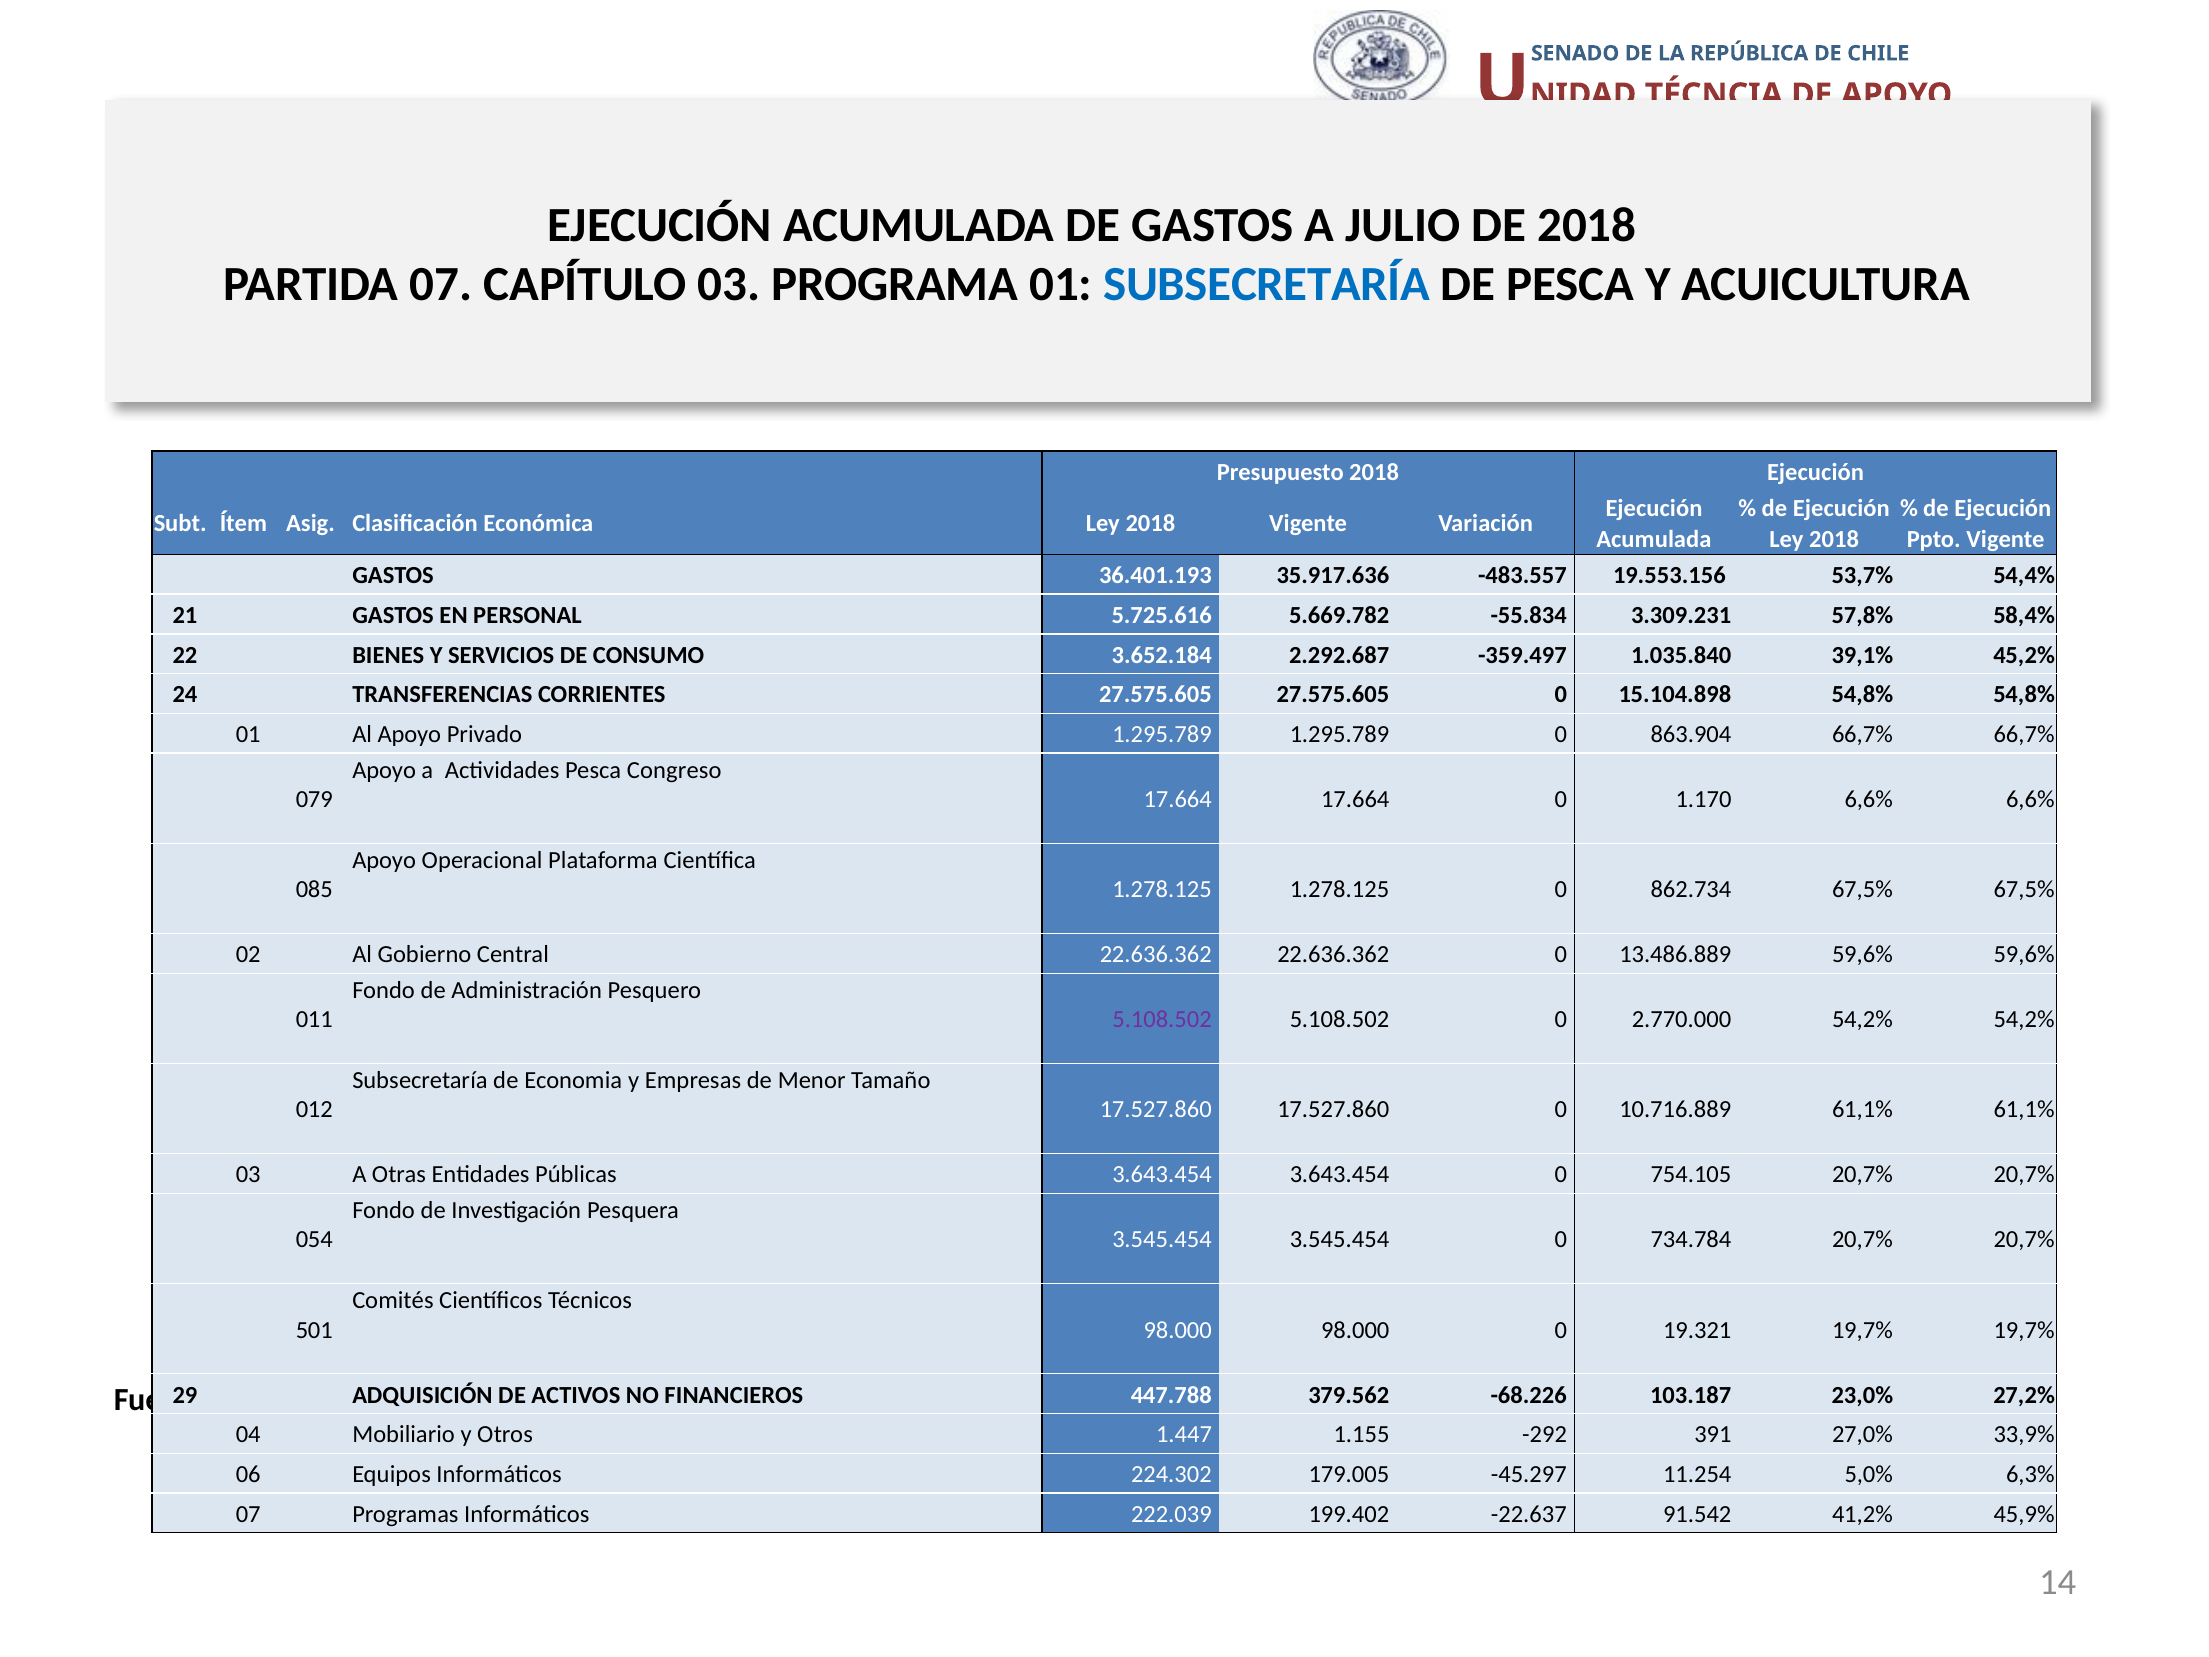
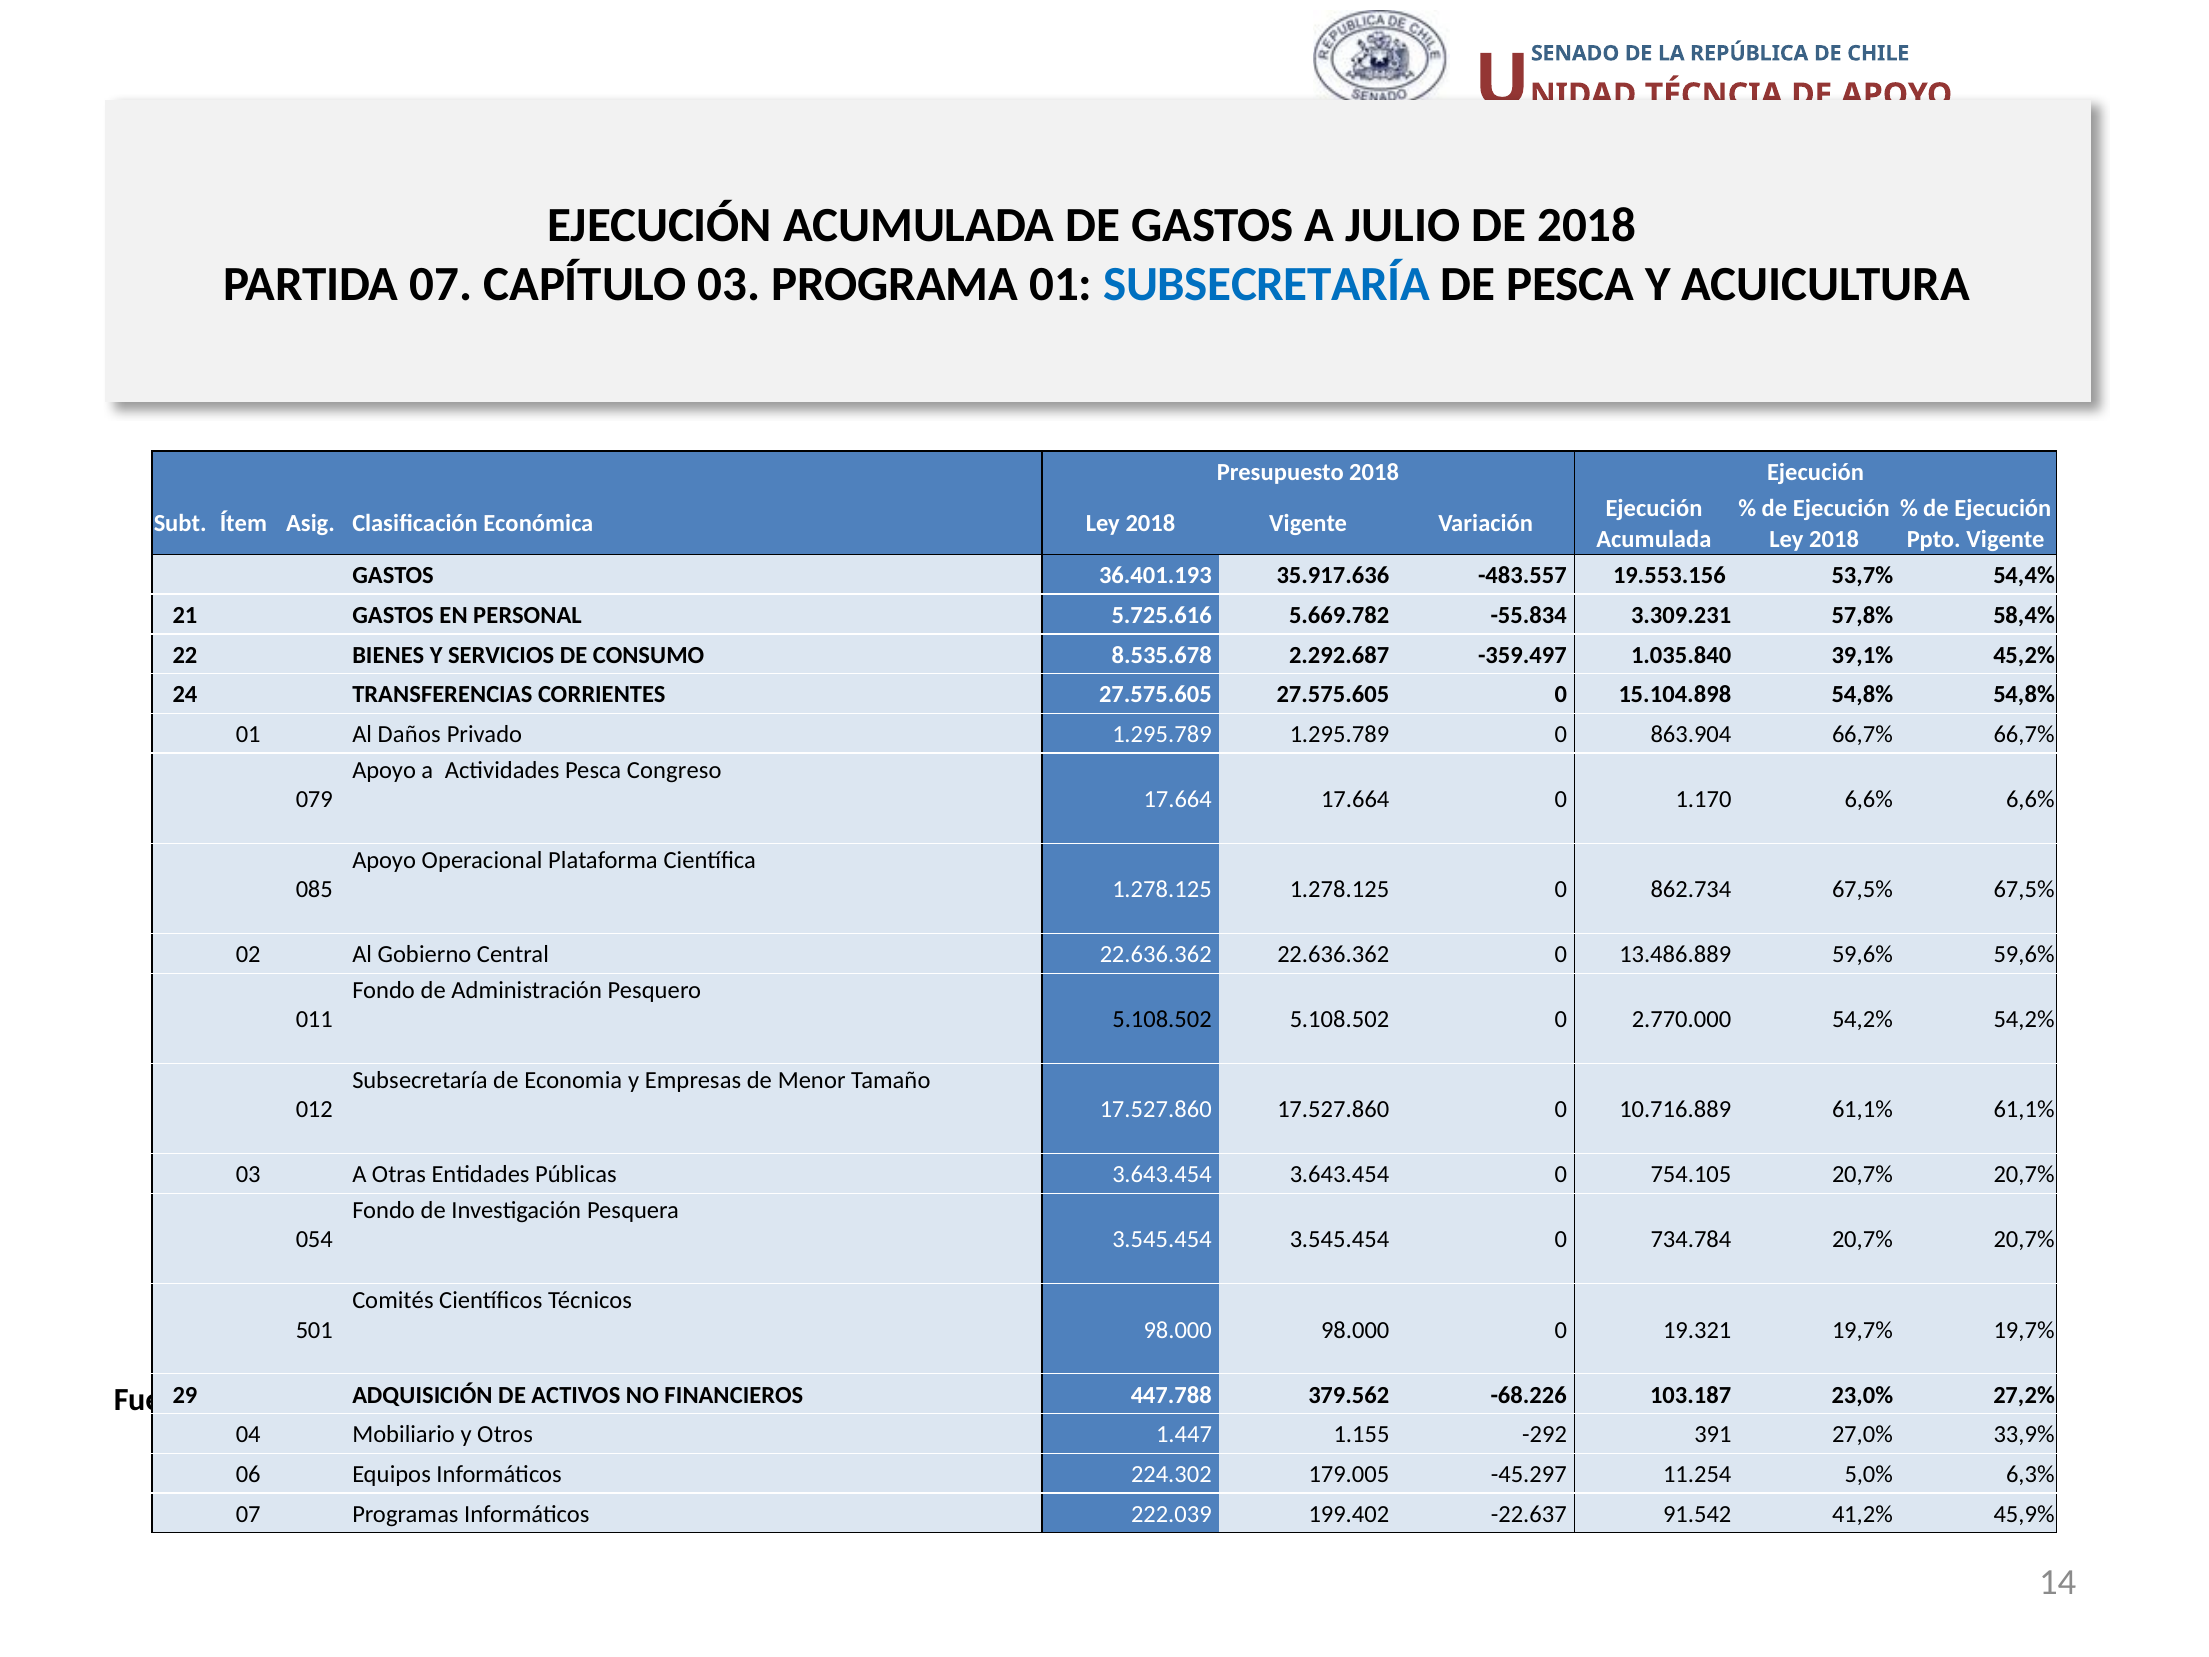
3.652.184: 3.652.184 -> 8.535.678 (1162, 655)
Al Apoyo: Apoyo -> Daños (409, 734)
5.108.502 colour: purple -> black (1162, 1020)
